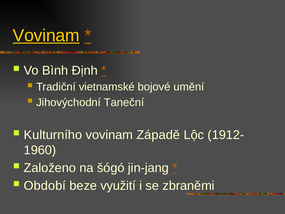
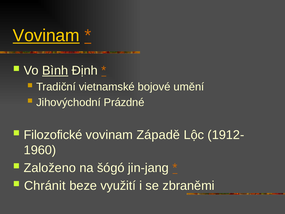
Bình underline: none -> present (55, 70)
Taneční: Taneční -> Prázdné (124, 102)
Kulturního: Kulturního -> Filozofické (53, 135)
Období: Období -> Chránit (45, 185)
